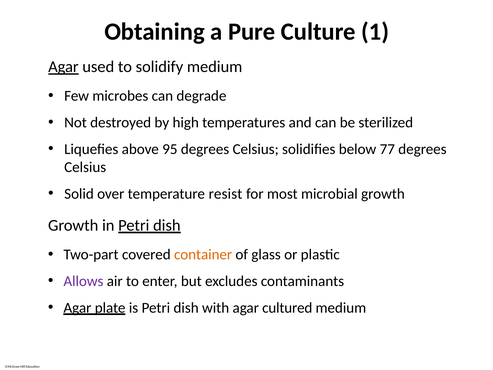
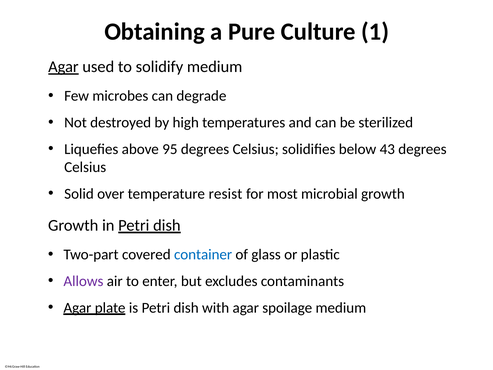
77: 77 -> 43 (387, 149)
container colour: orange -> blue (203, 254)
cultured: cultured -> spoilage (287, 308)
